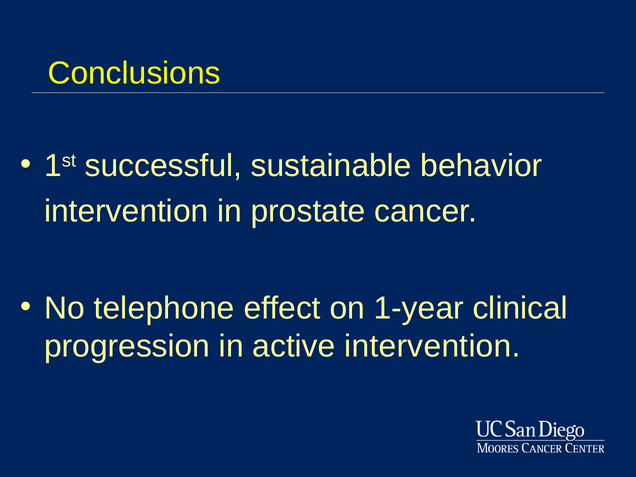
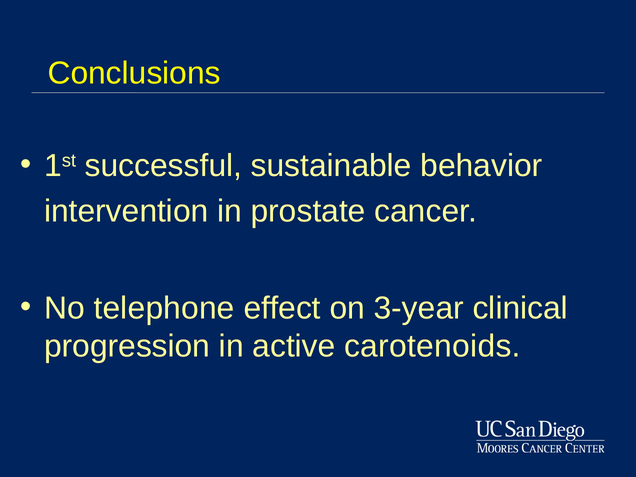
1-year: 1-year -> 3-year (419, 308)
active intervention: intervention -> carotenoids (432, 346)
